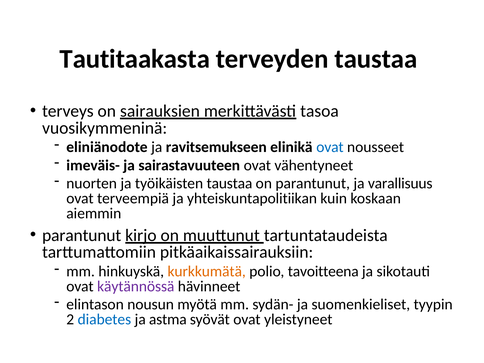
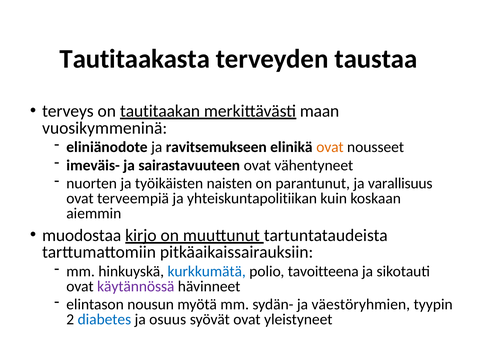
sairauksien: sairauksien -> tautitaakan (160, 111)
tasoa: tasoa -> maan (320, 111)
ovat colour: blue -> orange (330, 147)
työikäisten taustaa: taustaa -> naisten (229, 183)
parantunut: parantunut -> muodostaa (82, 235)
kurkkumätä colour: orange -> blue (207, 271)
suomenkieliset: suomenkieliset -> väestöryhmien (361, 304)
astma: astma -> osuus (168, 319)
